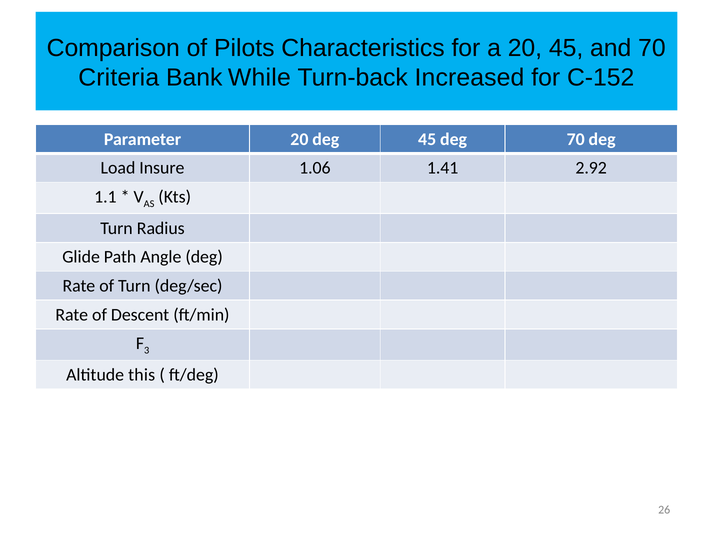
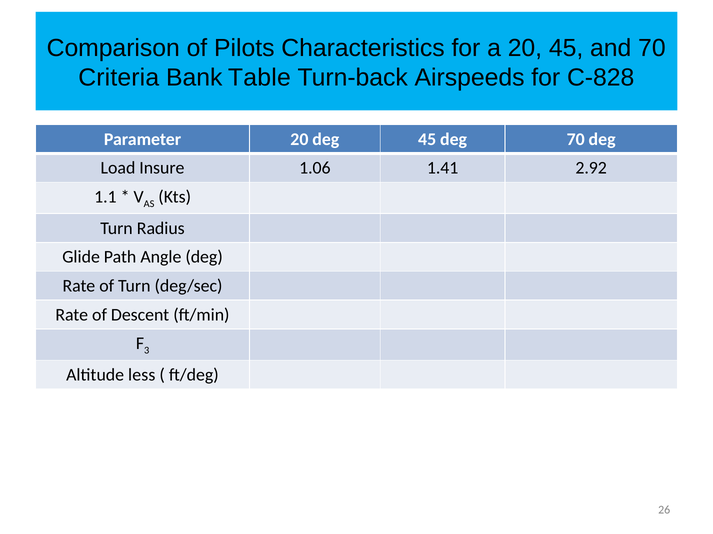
While: While -> Table (259, 78)
Increased: Increased -> Airspeeds (470, 78)
C-152: C-152 -> C-828 (601, 78)
this: this -> less (142, 375)
